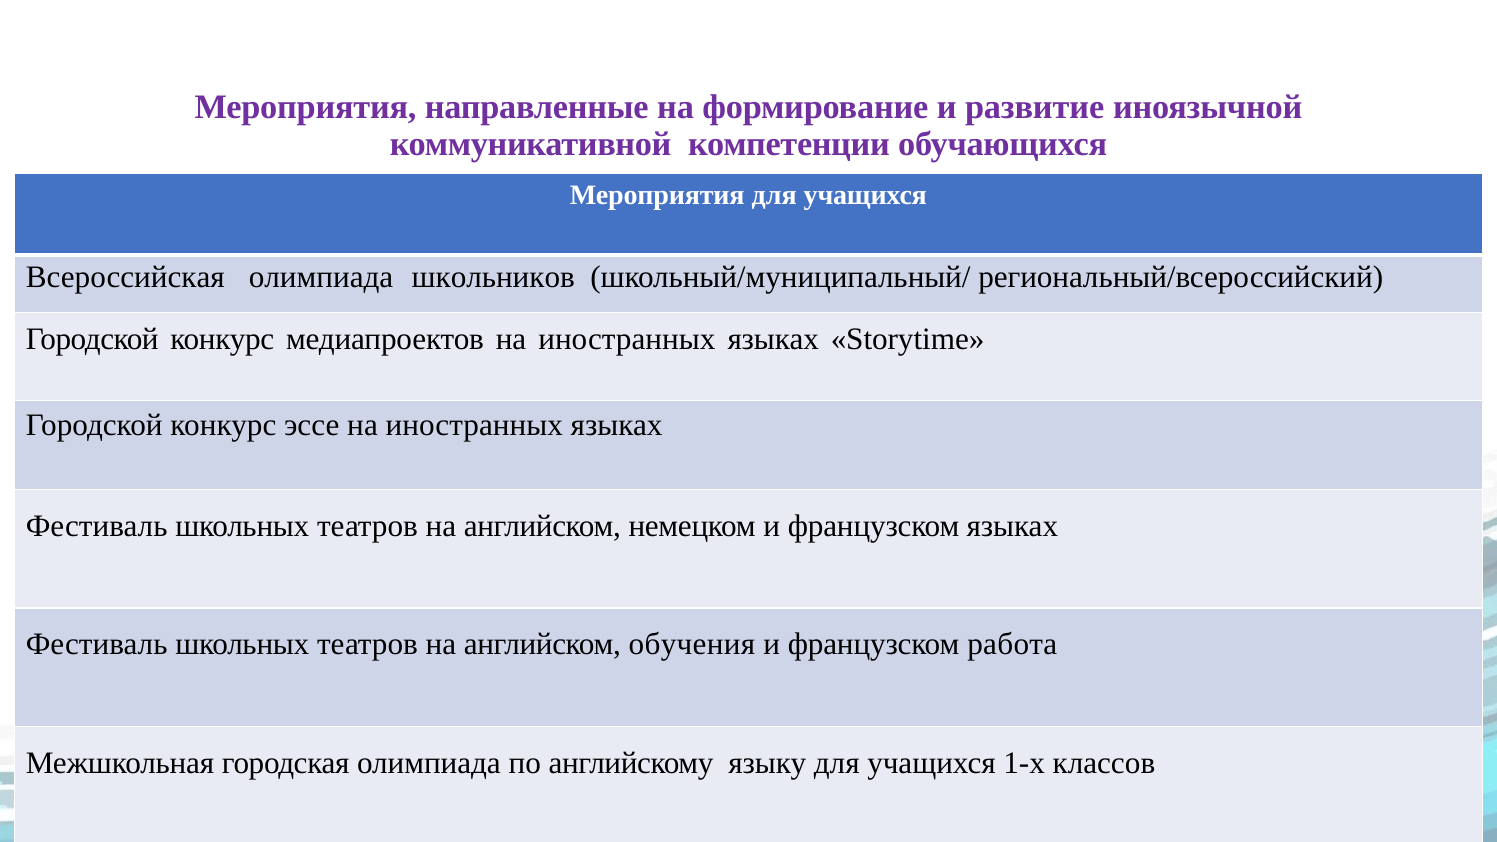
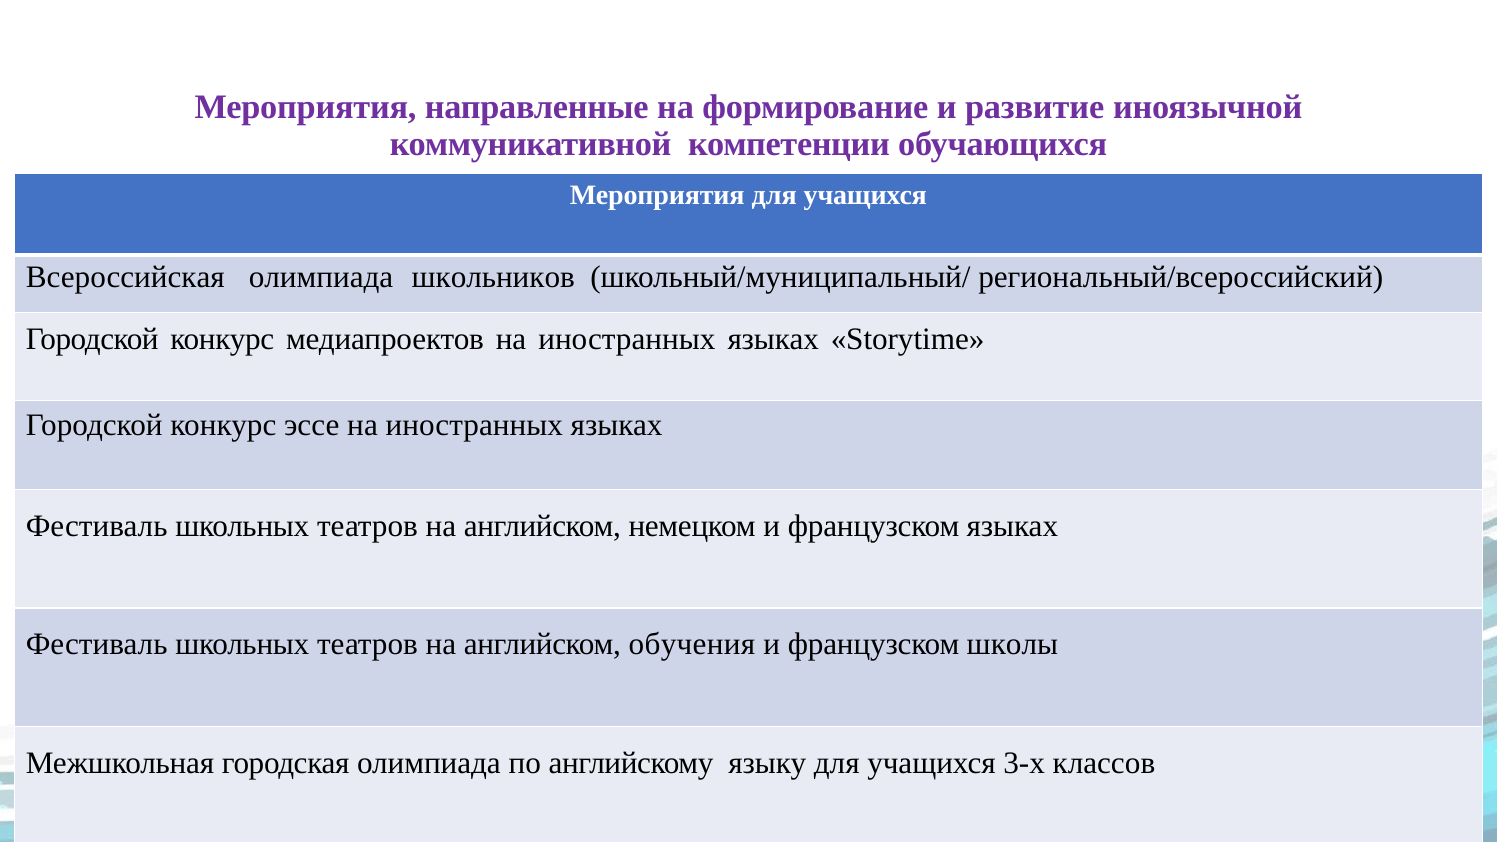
работа: работа -> школы (1012, 645)
1-х: 1-х -> 3-х (1024, 763)
